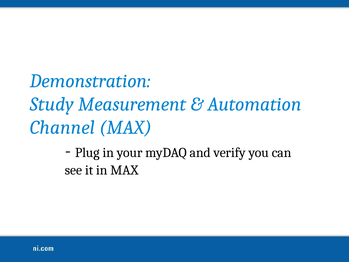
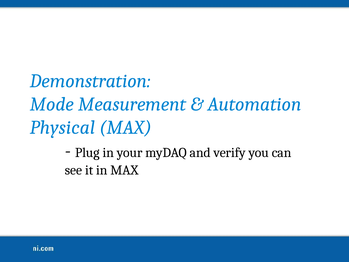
Study: Study -> Mode (52, 104)
Channel: Channel -> Physical (62, 127)
